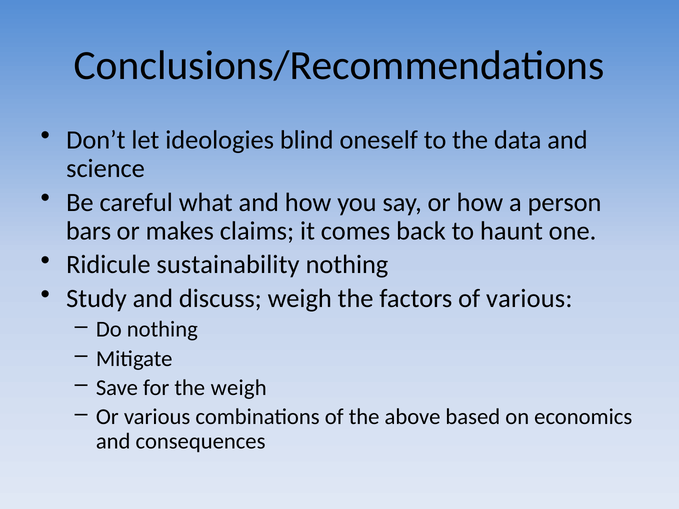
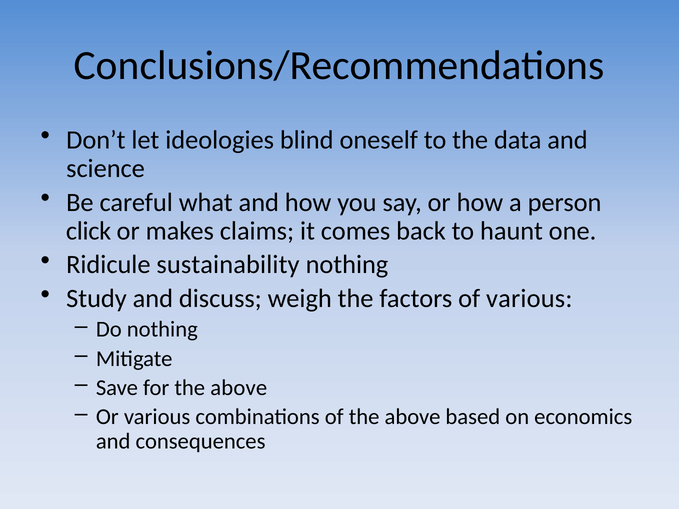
bars: bars -> click (89, 231)
for the weigh: weigh -> above (239, 388)
